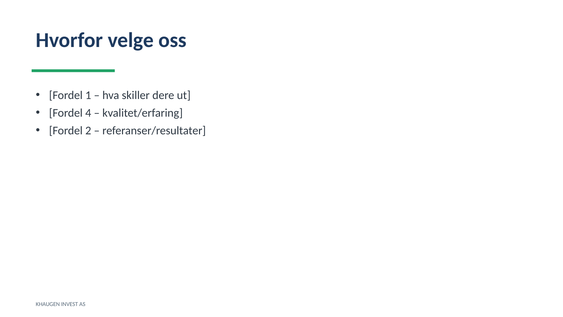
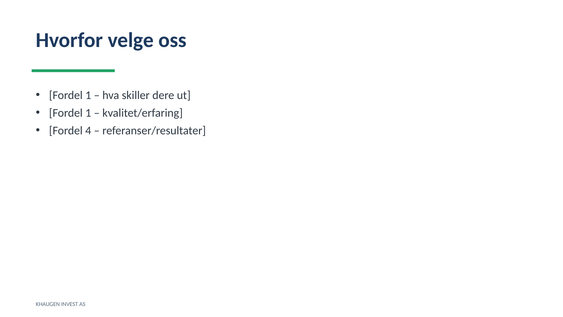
4: 4 -> 1 (88, 113)
2: 2 -> 4 (88, 131)
